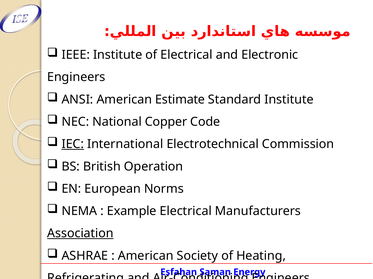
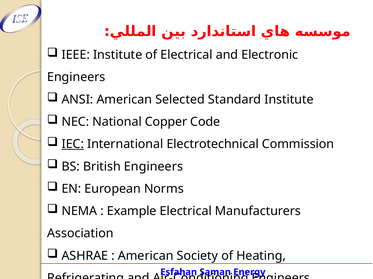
Estimate: Estimate -> Selected (180, 100)
British Operation: Operation -> Engineers (153, 167)
Association underline: present -> none (80, 234)
